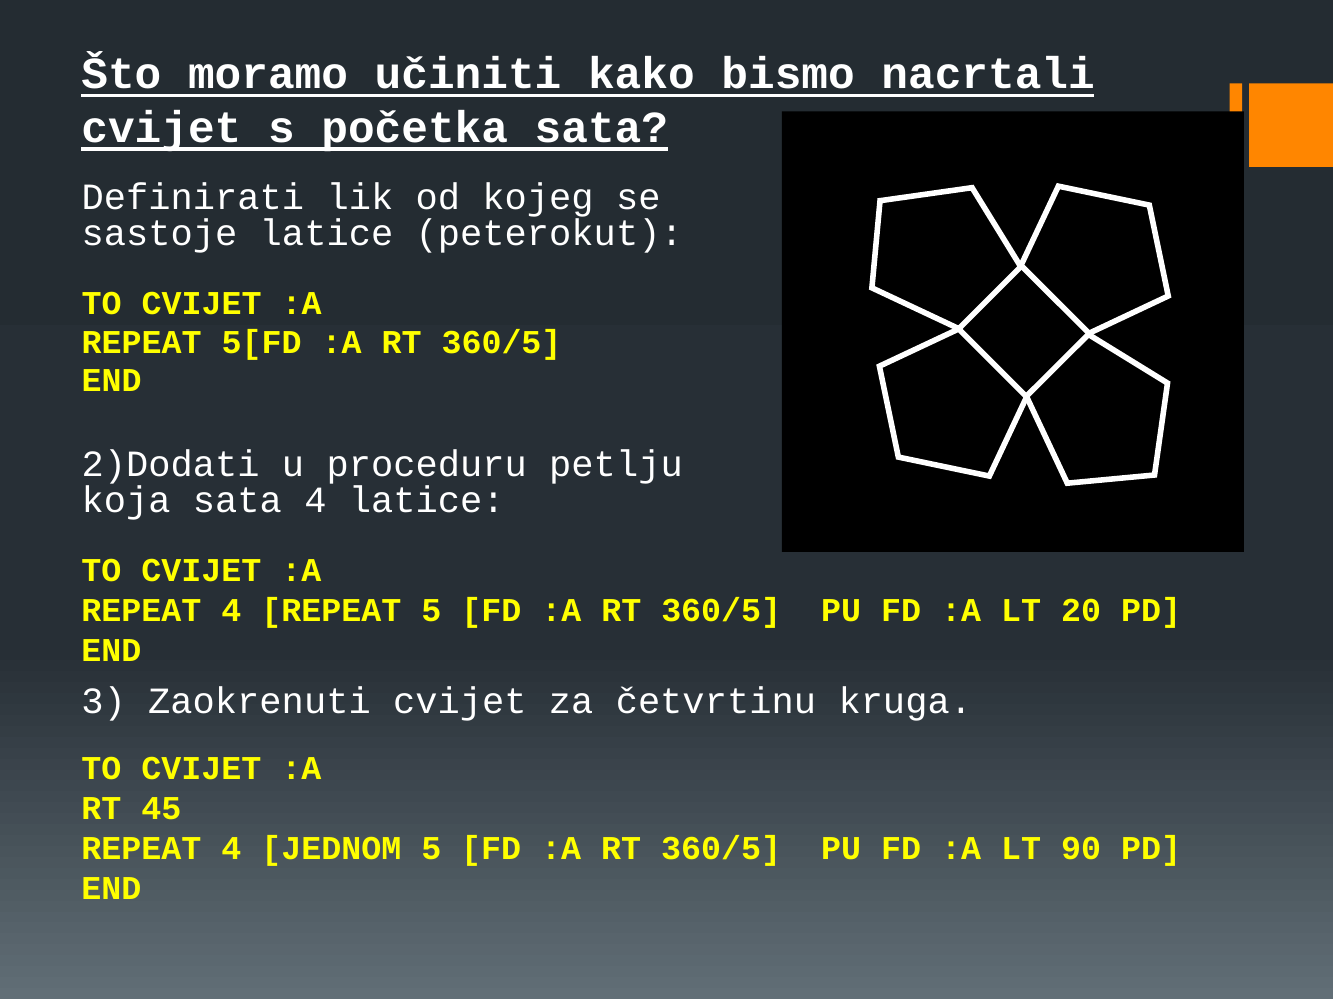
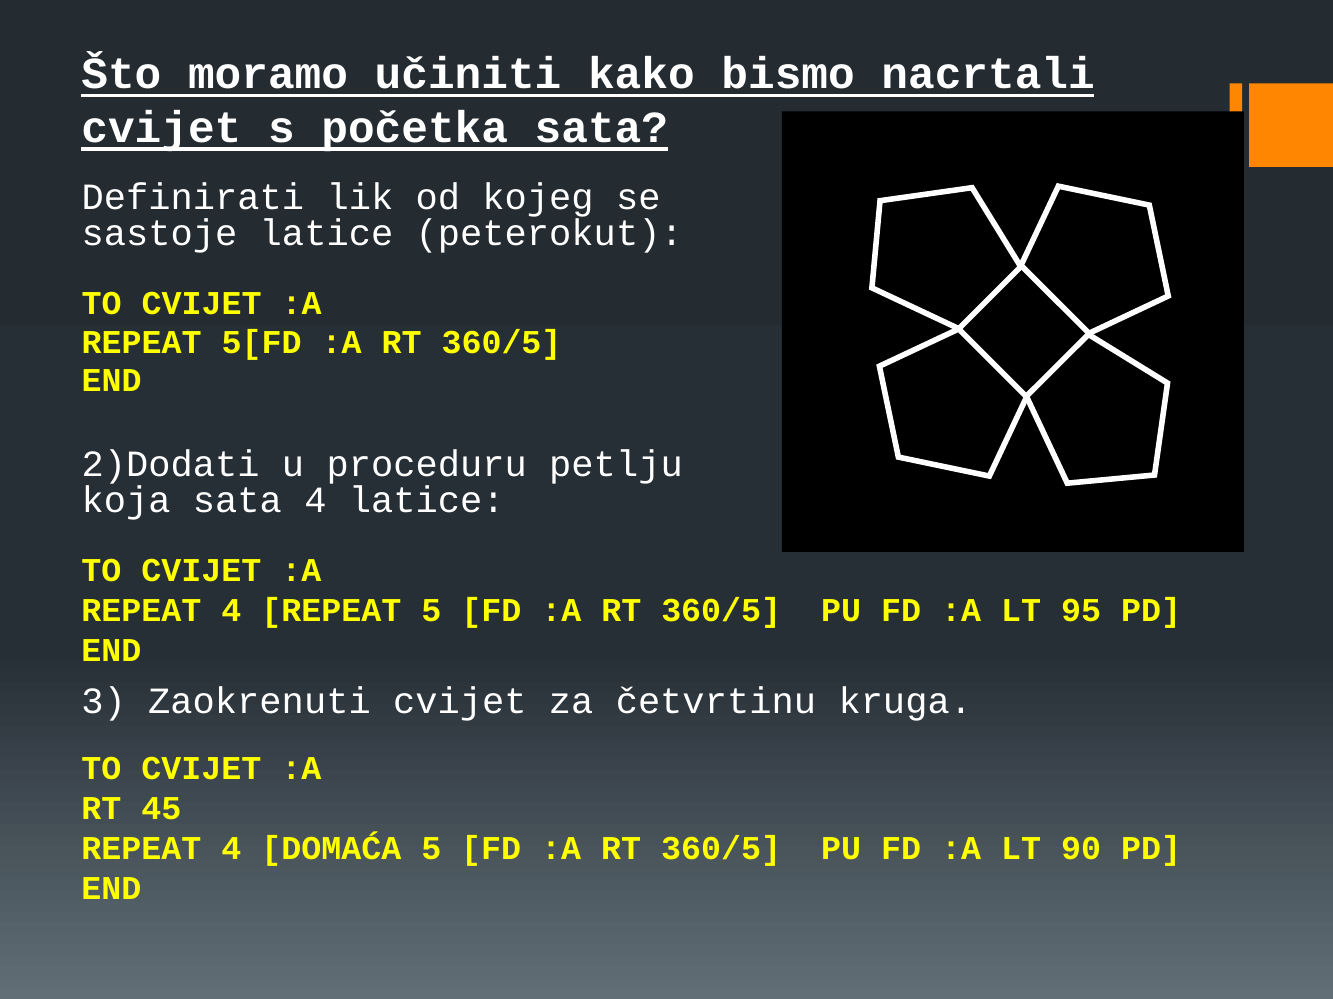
20: 20 -> 95 (1081, 611)
JEDNOM: JEDNOM -> DOMAĆA (331, 849)
